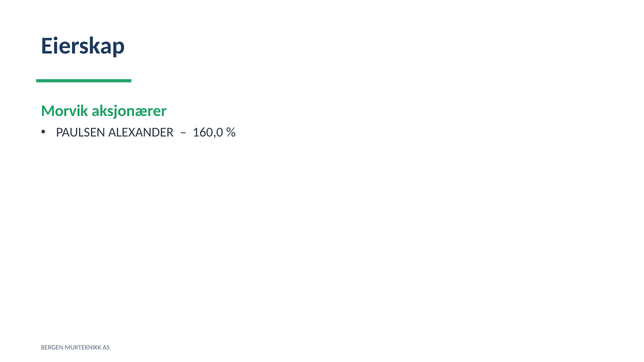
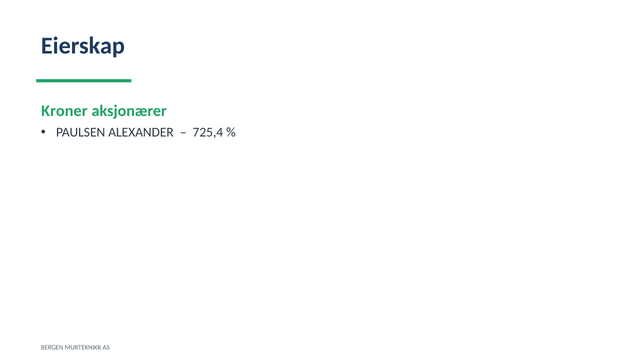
Morvik: Morvik -> Kroner (64, 111)
160,0: 160,0 -> 725,4 (208, 132)
